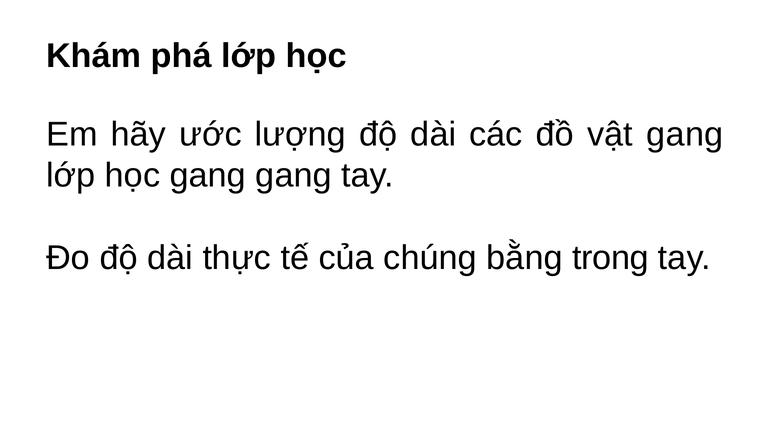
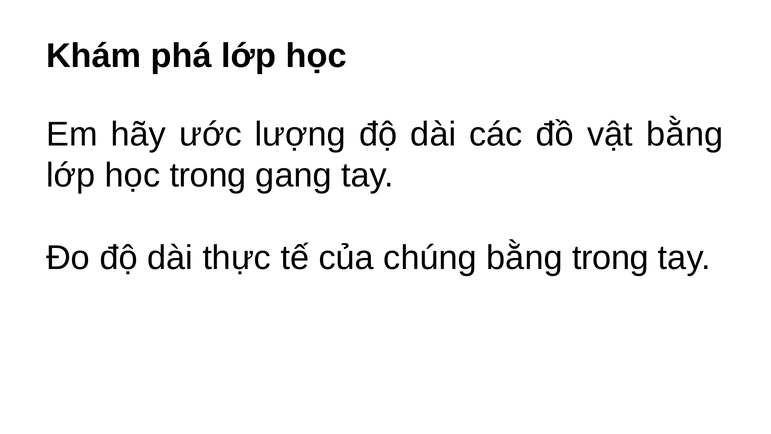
vật gang: gang -> bằng (685, 134)
học gang: gang -> trong (208, 175)
